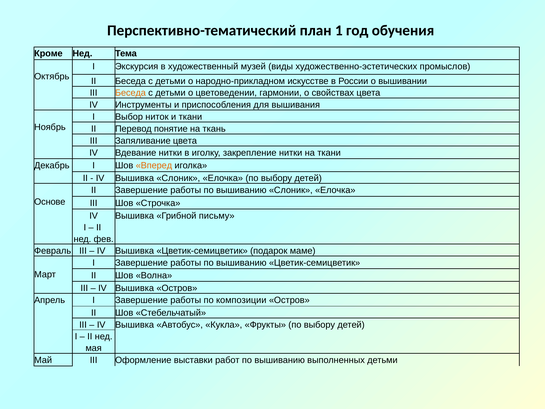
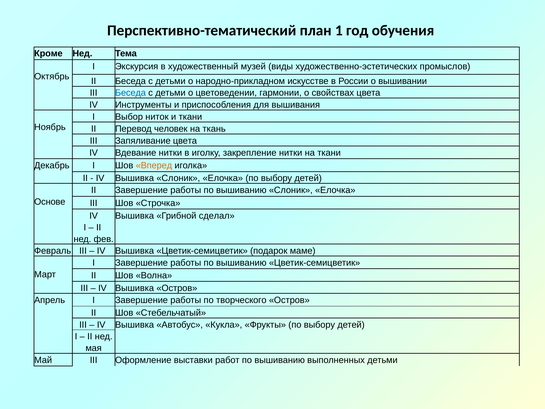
Беседа colour: orange -> blue (130, 93)
понятие: понятие -> человек (171, 129)
письму: письму -> сделал (217, 216)
композиции: композиции -> творческого (241, 300)
